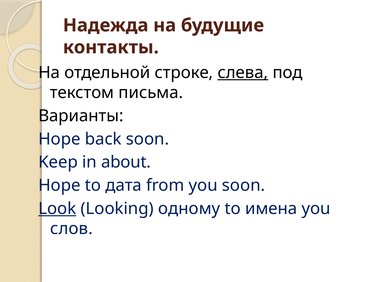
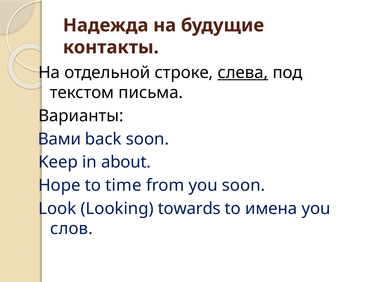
Hope: Hope -> Вами (59, 139)
дата: дата -> time (123, 186)
Look underline: present -> none (57, 209)
одному: одному -> towards (189, 209)
